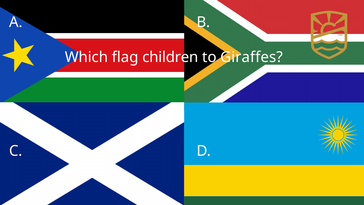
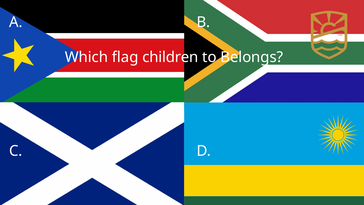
Giraffes: Giraffes -> Belongs (252, 57)
